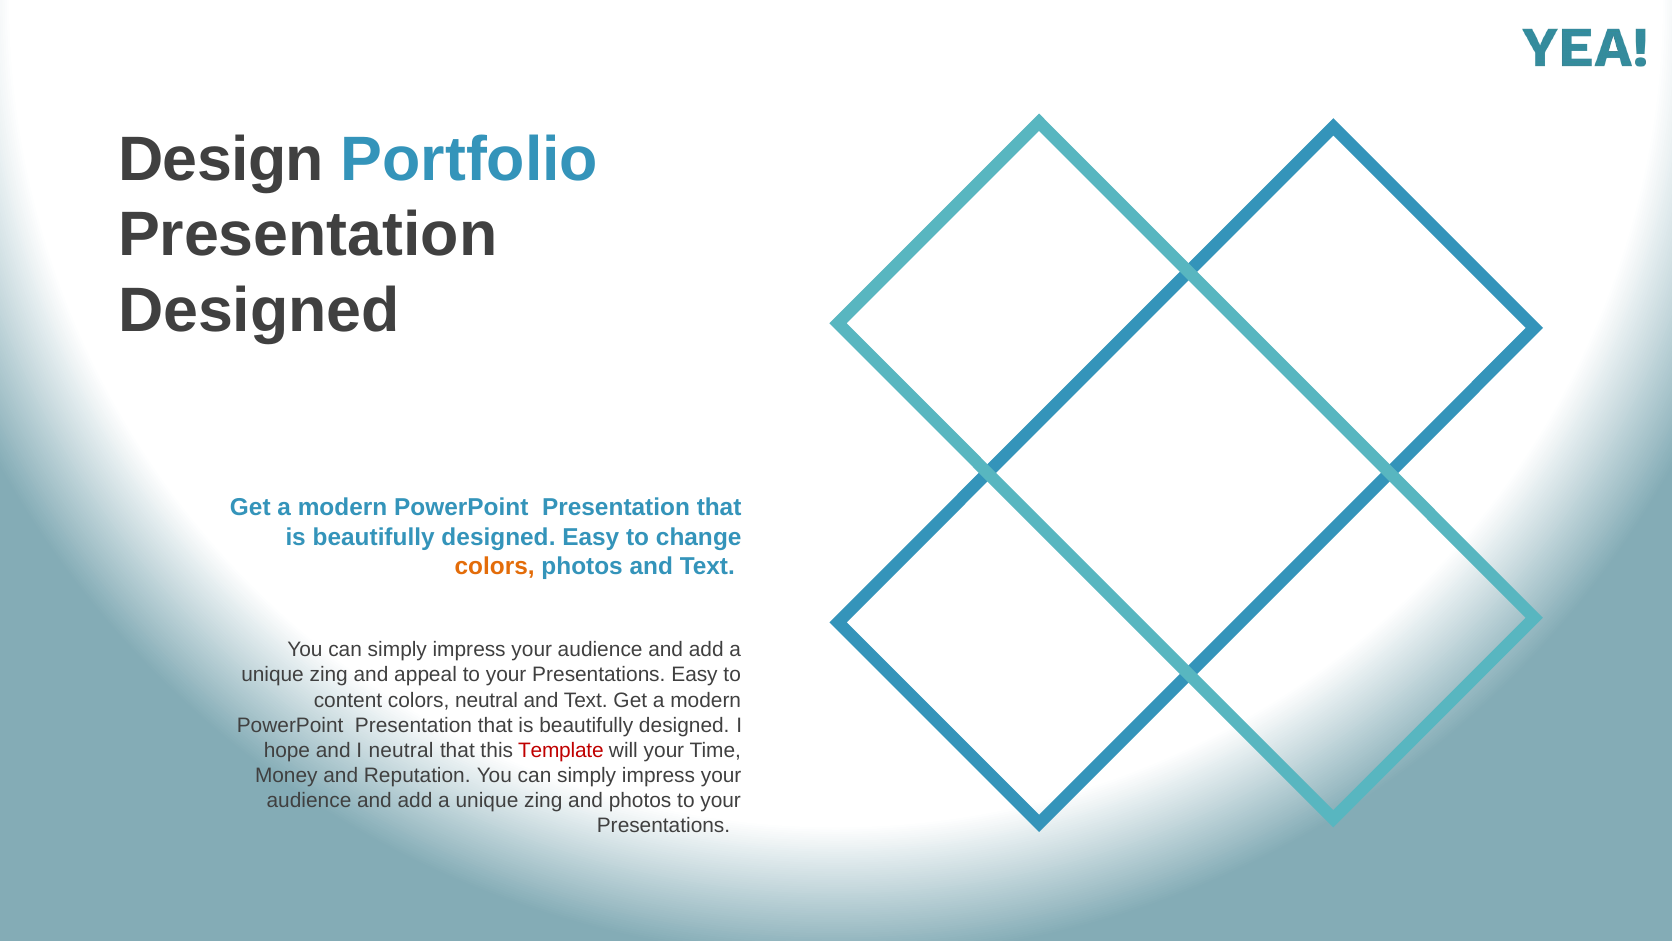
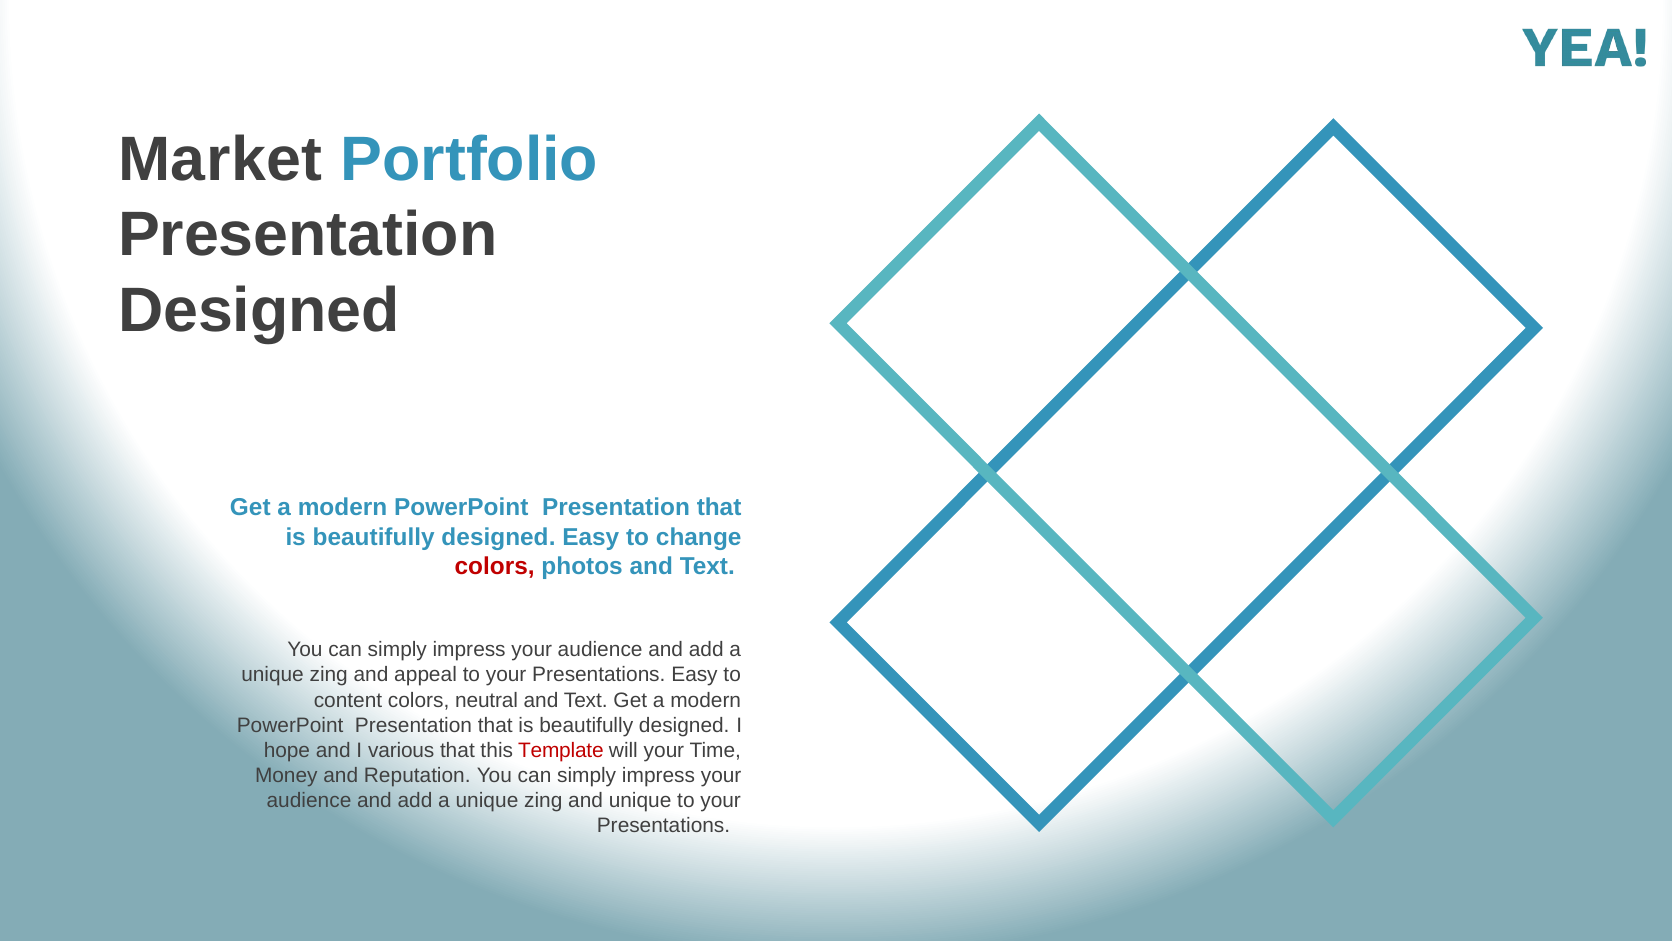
Design: Design -> Market (220, 160)
colors colour: orange -> red (495, 566)
I neutral: neutral -> various (401, 750)
and photos: photos -> unique (640, 800)
